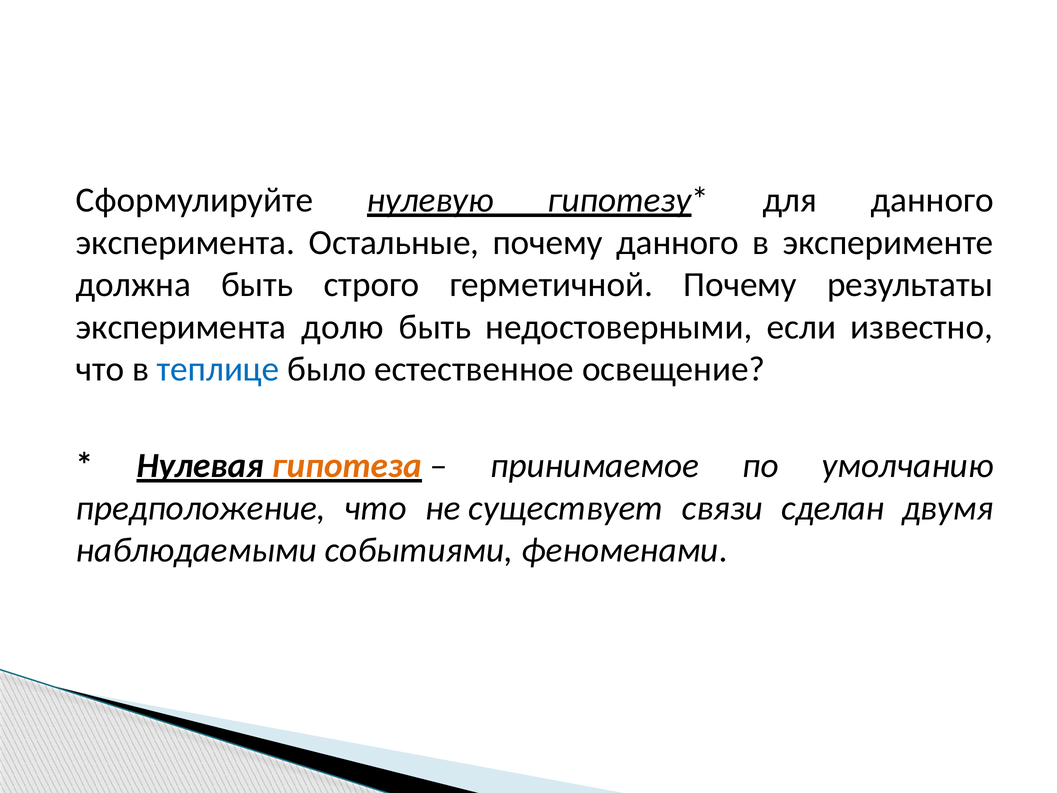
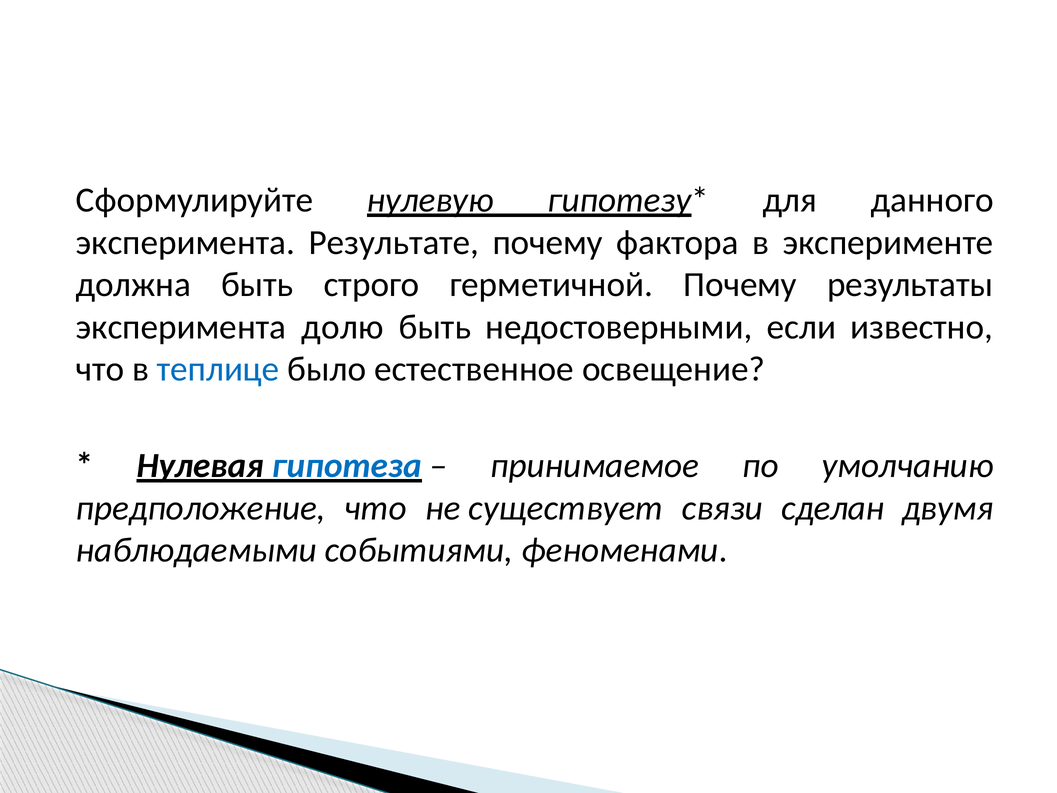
Остальные: Остальные -> Результате (394, 242)
почему данного: данного -> фактора (678, 242)
гипотеза colour: orange -> blue (347, 465)
